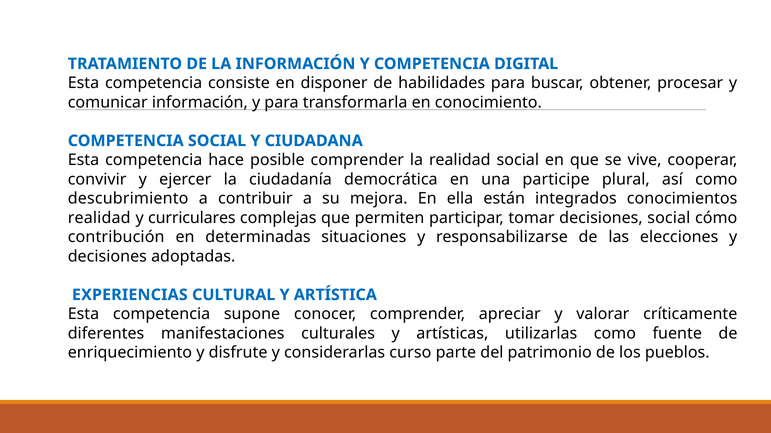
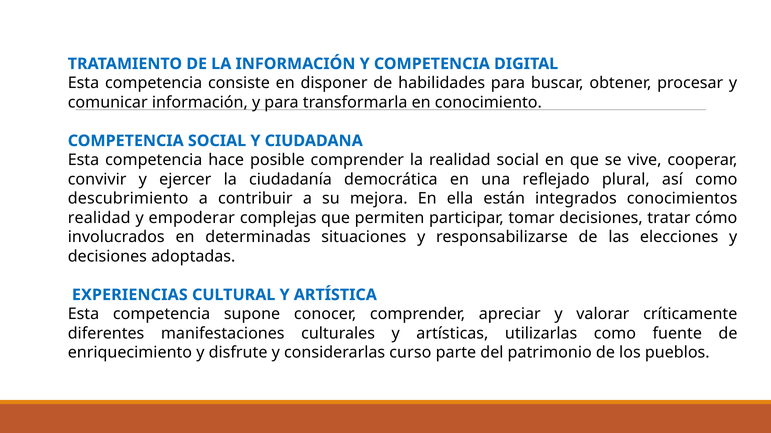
participe: participe -> reflejado (556, 180)
curriculares: curriculares -> empoderar (192, 218)
decisiones social: social -> tratar (669, 218)
contribución: contribución -> involucrados (116, 237)
